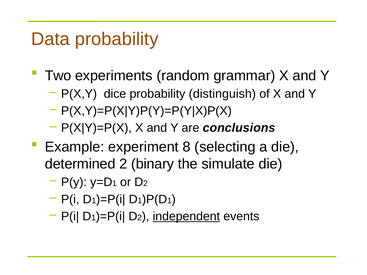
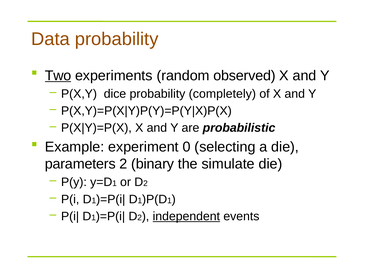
Two underline: none -> present (58, 76)
grammar: grammar -> observed (244, 76)
distinguish: distinguish -> completely (222, 94)
conclusions: conclusions -> probabilistic (239, 128)
8: 8 -> 0 (187, 147)
determined: determined -> parameters (80, 164)
